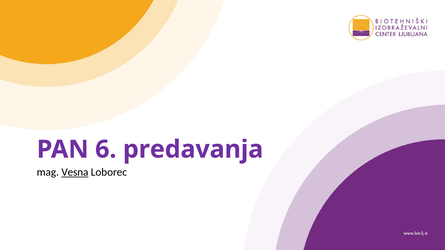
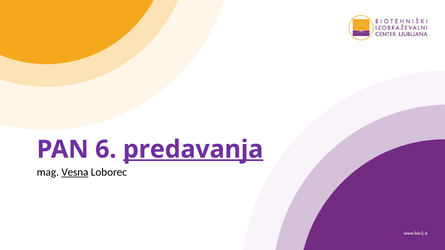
predavanja underline: none -> present (193, 150)
